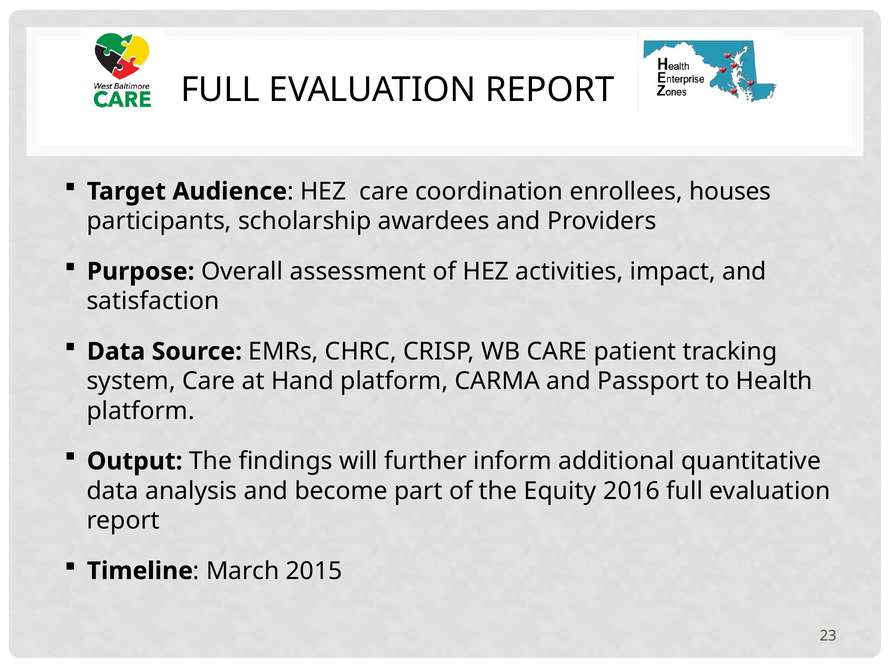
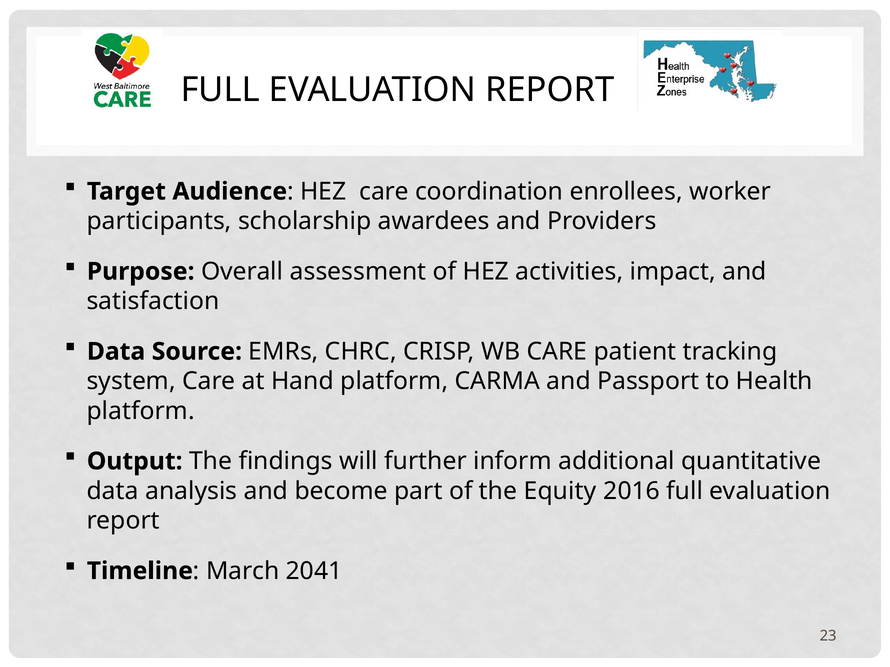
houses: houses -> worker (730, 192)
2015: 2015 -> 2041 (314, 571)
